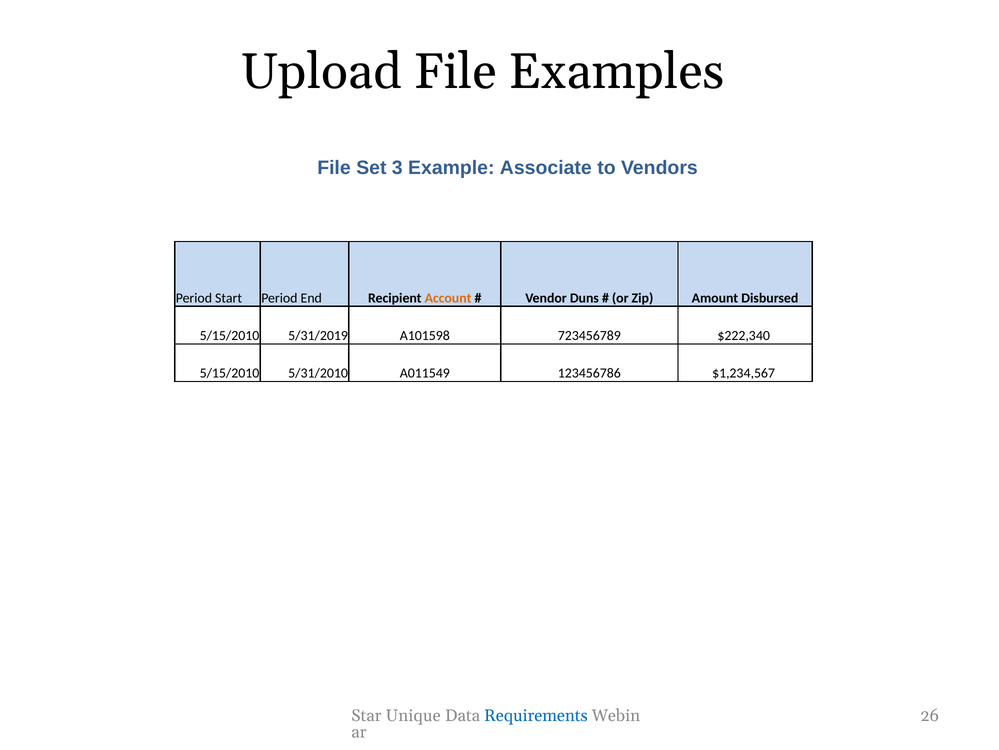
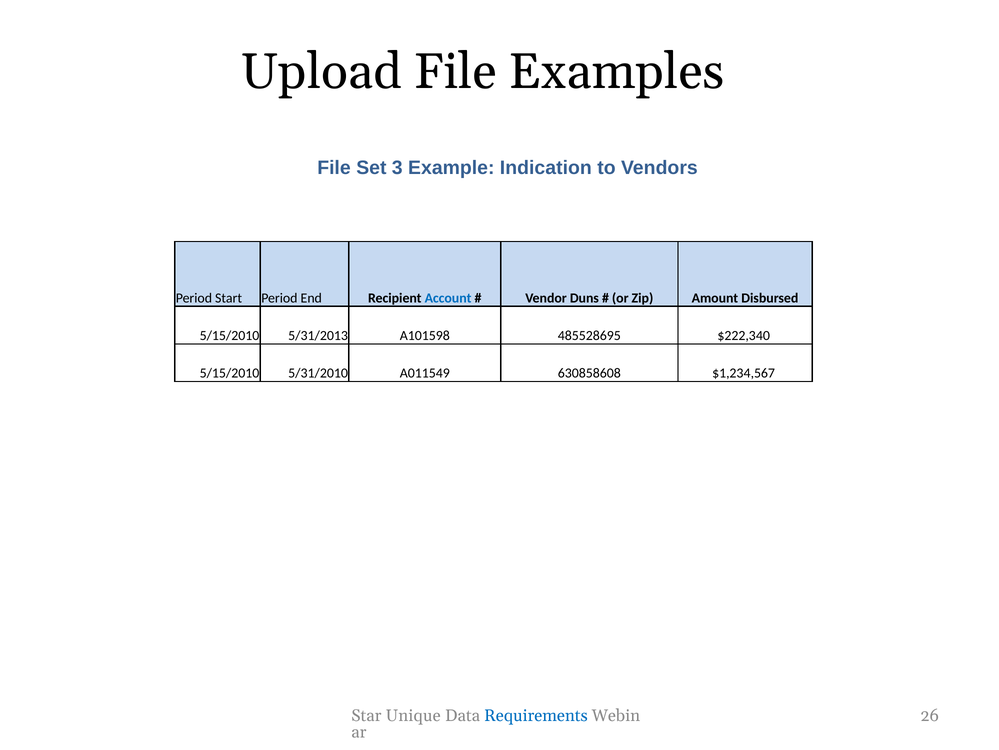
Associate: Associate -> Indication (546, 168)
Account colour: orange -> blue (448, 298)
5/31/2019: 5/31/2019 -> 5/31/2013 (318, 335)
723456789: 723456789 -> 485528695 (589, 335)
123456786: 123456786 -> 630858608 (589, 373)
